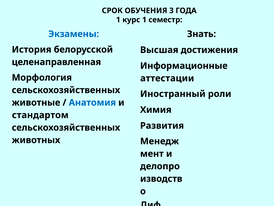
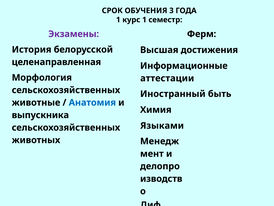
Экзамены colour: blue -> purple (74, 34)
Знать: Знать -> Ферм (202, 34)
роли: роли -> быть (220, 94)
стандартом: стандартом -> выпускника (40, 115)
Развития: Развития -> Языками (162, 125)
